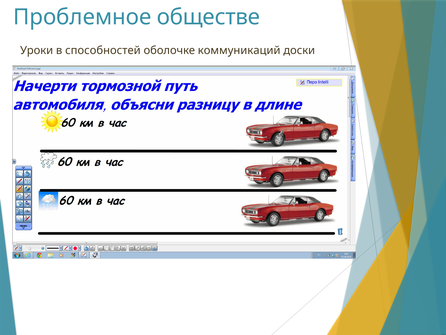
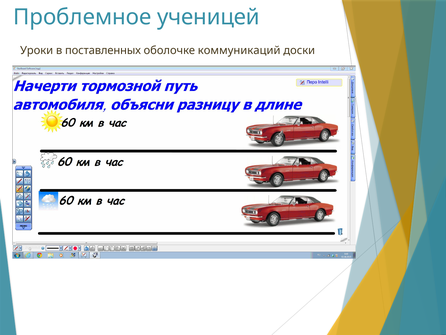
обществе: обществе -> ученицей (208, 17)
способностей: способностей -> поставленных (103, 50)
